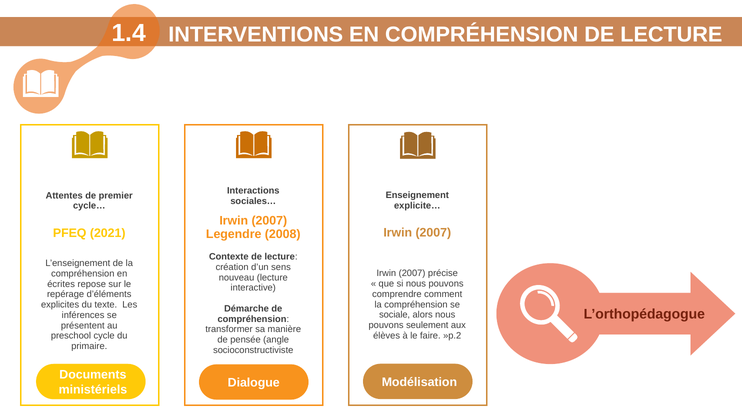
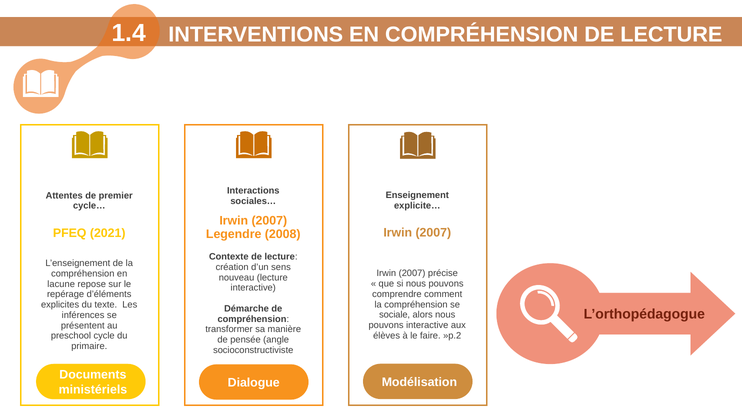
écrites: écrites -> lacune (61, 284)
pouvons seulement: seulement -> interactive (427, 326)
